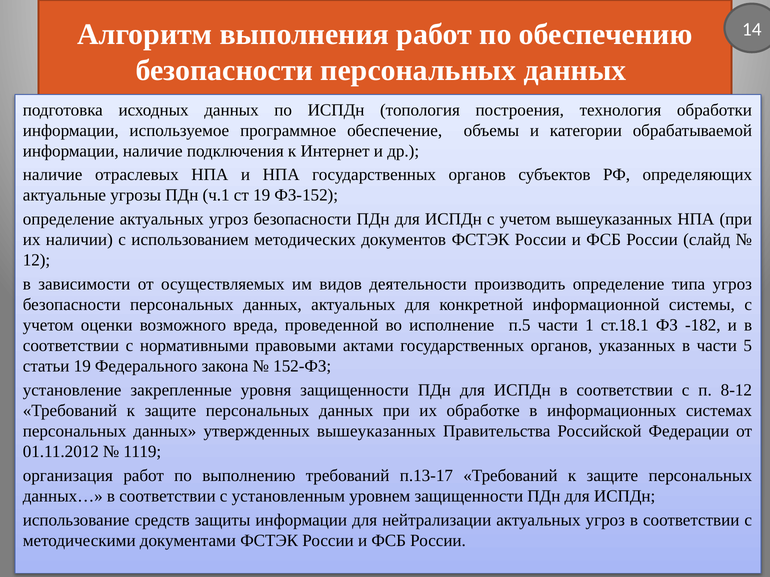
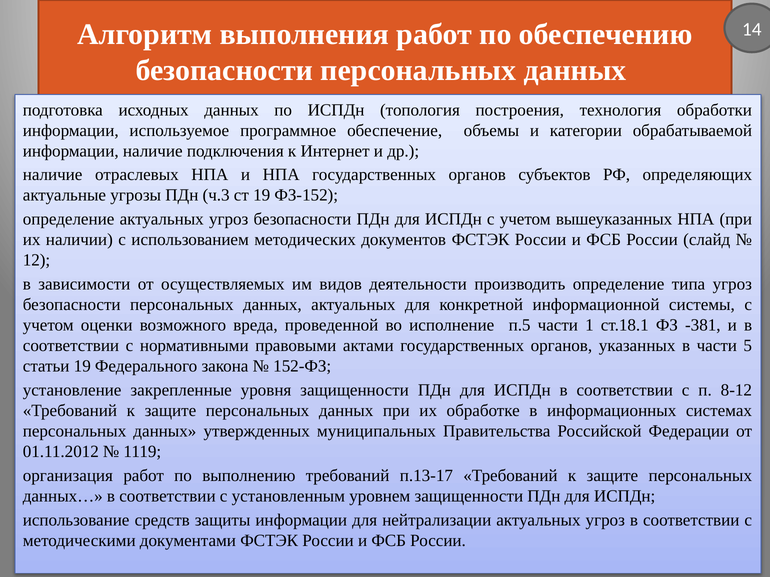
ч.1: ч.1 -> ч.3 (216, 196)
-182: -182 -> -381 (703, 326)
утвержденных вышеуказанных: вышеуказанных -> муниципальных (376, 432)
